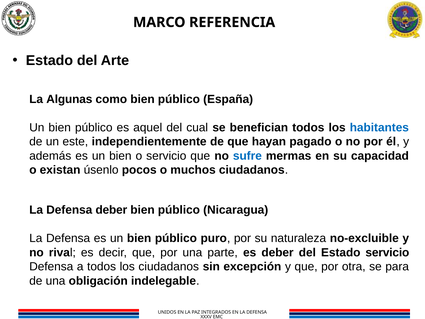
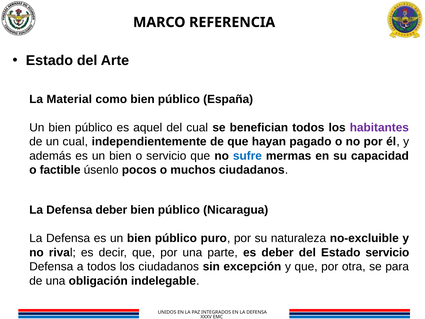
Algunas: Algunas -> Material (69, 99)
habitantes colour: blue -> purple (379, 127)
un este: este -> cual (75, 142)
existan: existan -> factible (60, 170)
